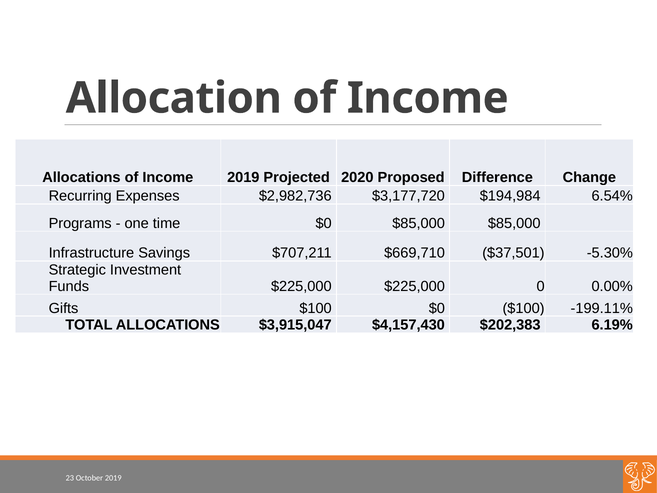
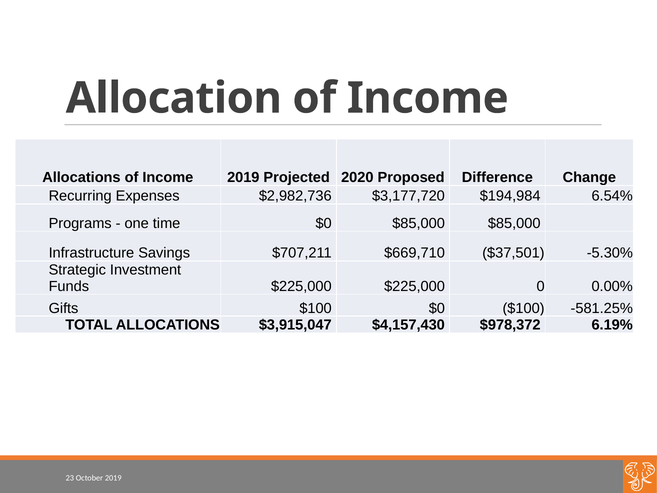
-199.11%: -199.11% -> -581.25% (602, 308)
$202,383: $202,383 -> $978,372 (510, 325)
